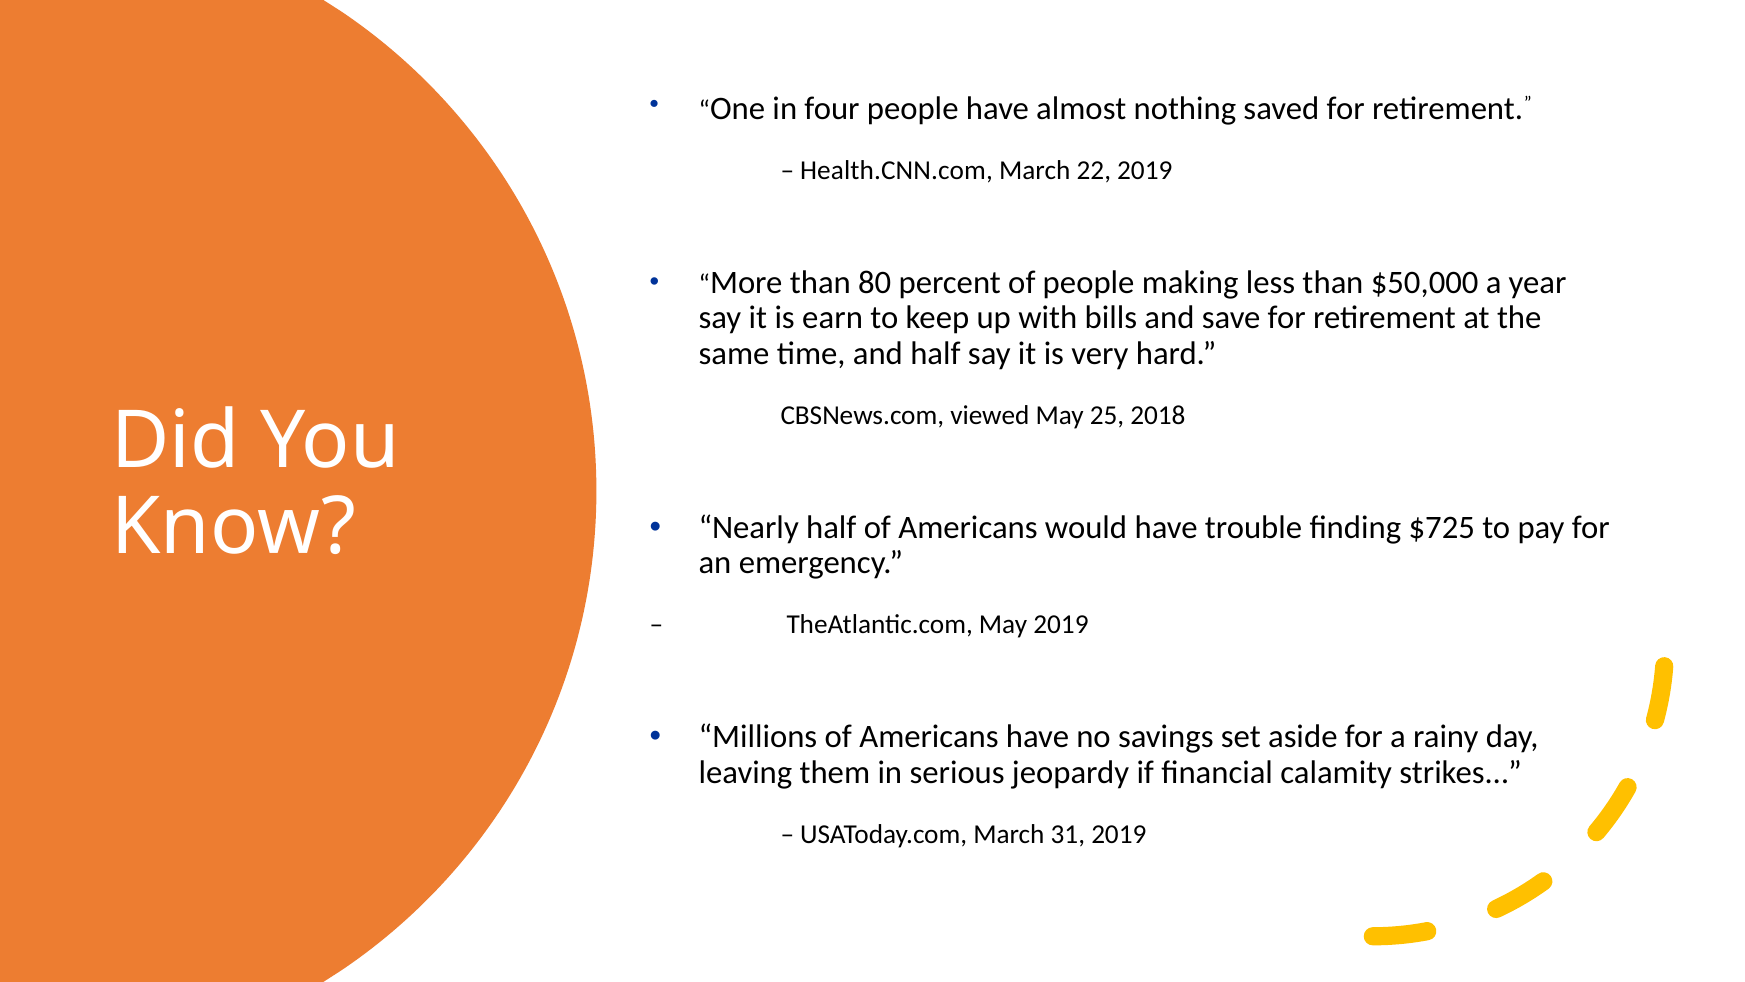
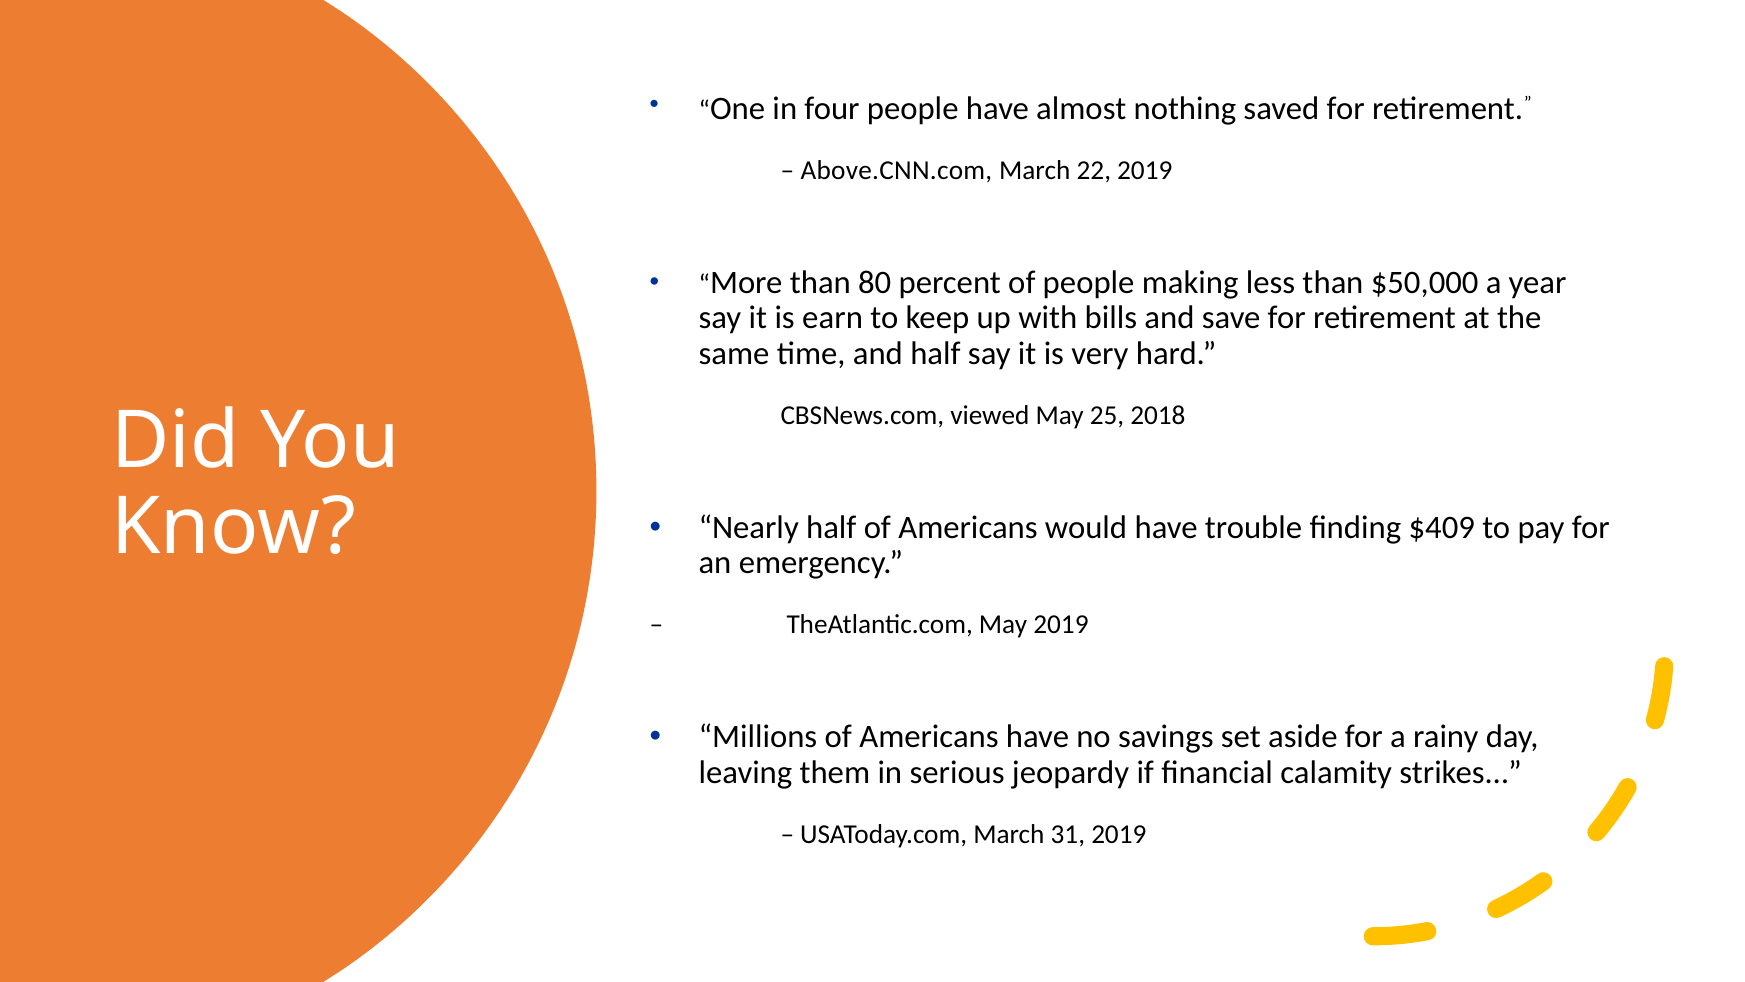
Health.CNN.com: Health.CNN.com -> Above.CNN.com (896, 171)
$725: $725 -> $409 (1442, 527)
